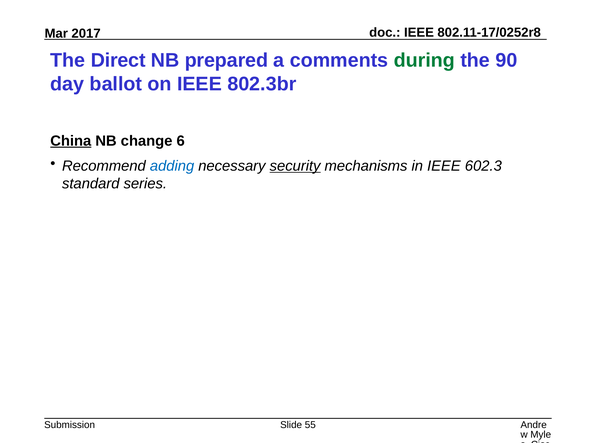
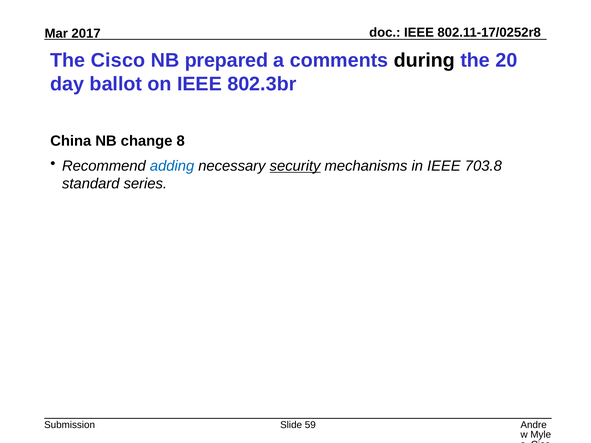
Direct: Direct -> Cisco (118, 61)
during colour: green -> black (424, 61)
90: 90 -> 20 (506, 61)
China underline: present -> none (71, 141)
6: 6 -> 8 (181, 141)
602.3: 602.3 -> 703.8 (483, 166)
55: 55 -> 59 (310, 425)
